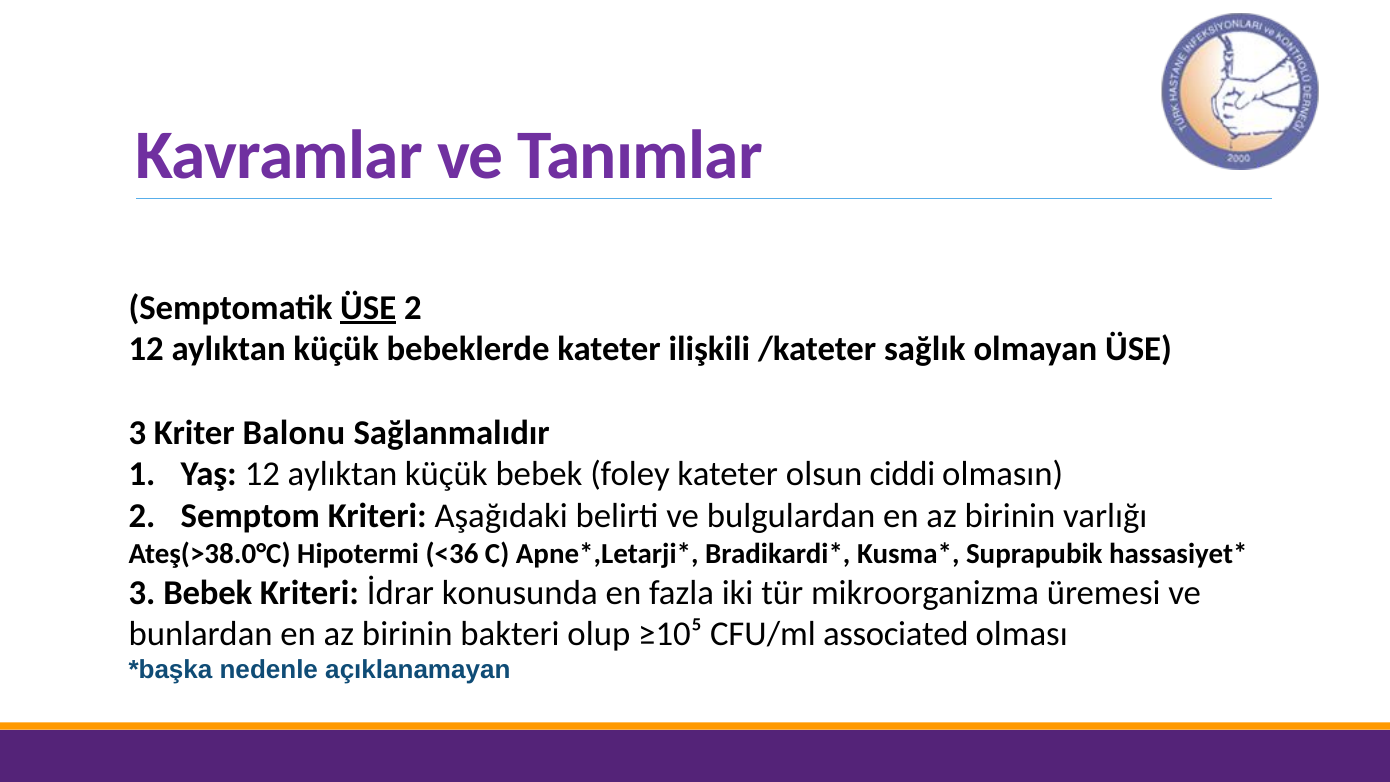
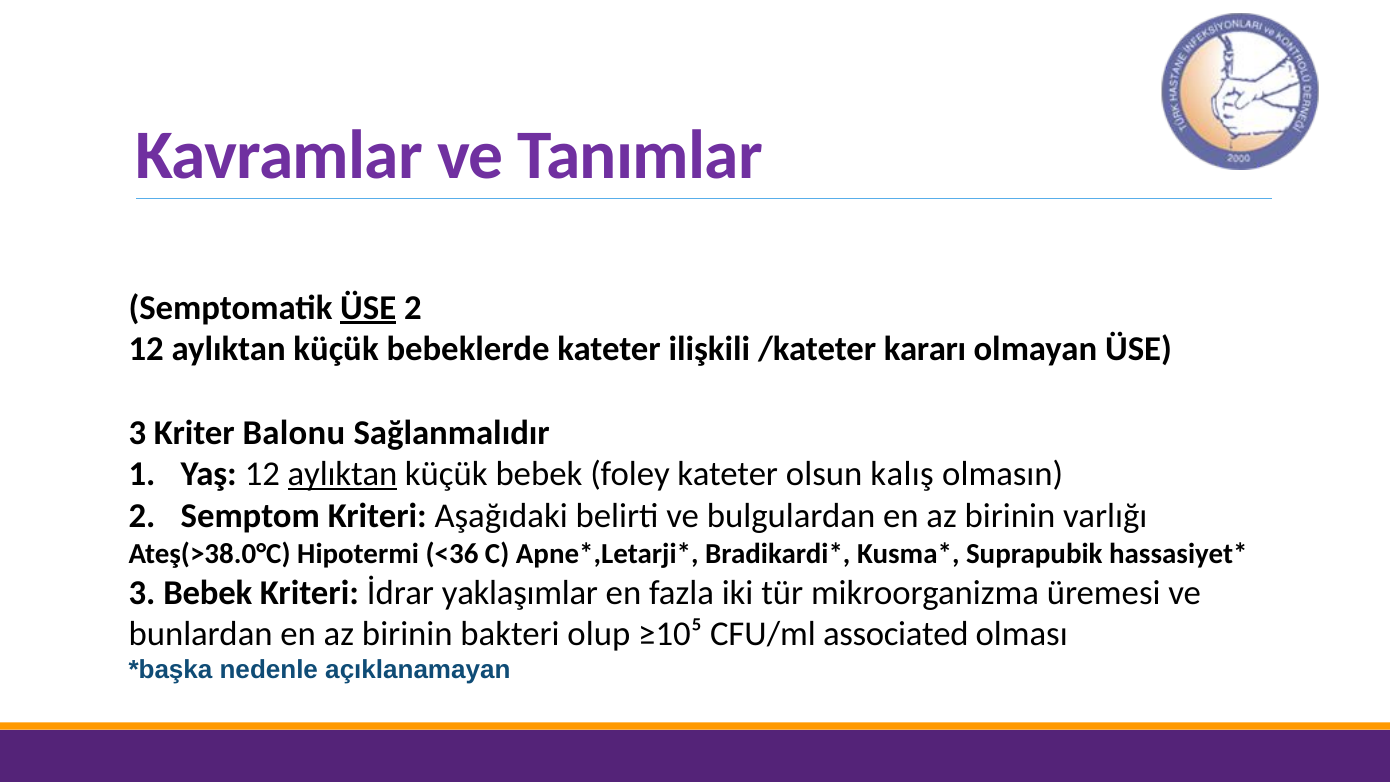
sağlık: sağlık -> kararı (925, 349)
aylıktan underline: none -> present (343, 474)
ciddi: ciddi -> kalış (902, 474)
konusunda: konusunda -> yaklaşımlar (520, 592)
